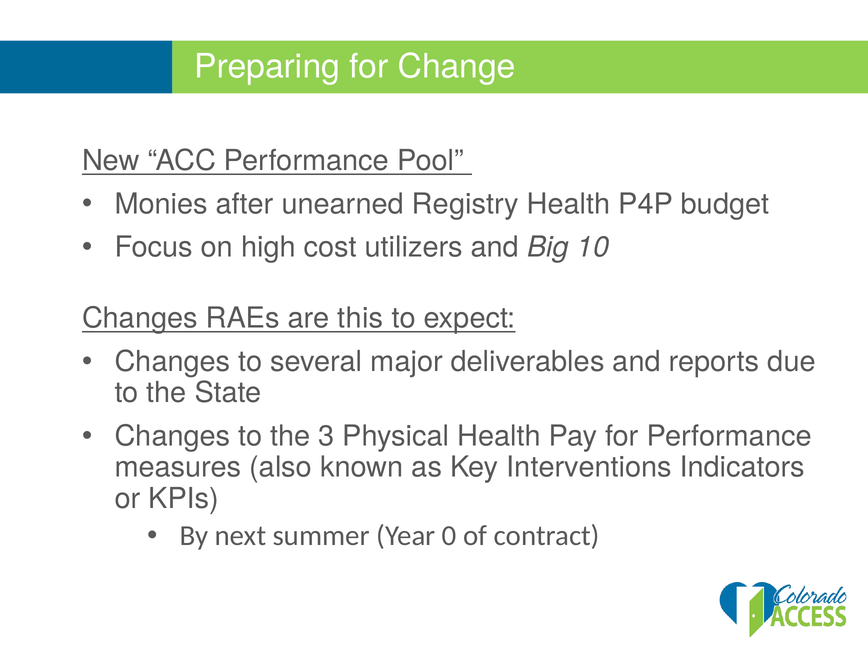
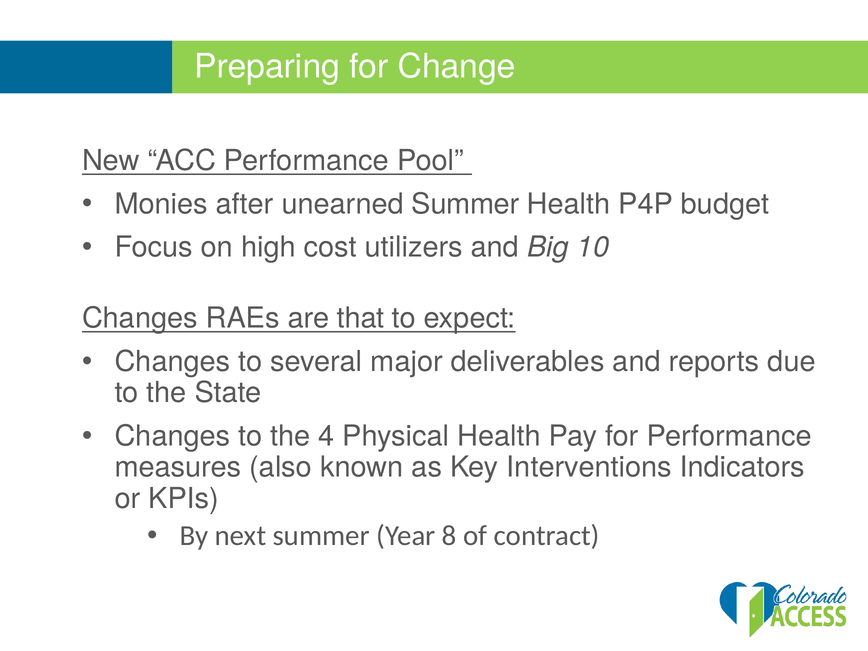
unearned Registry: Registry -> Summer (465, 204)
this: this -> that (361, 318)
3: 3 -> 4 (326, 436)
0: 0 -> 8 (449, 536)
